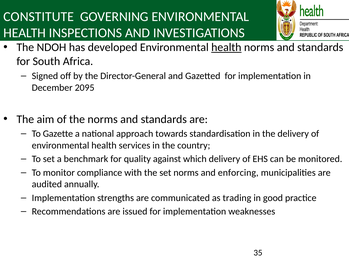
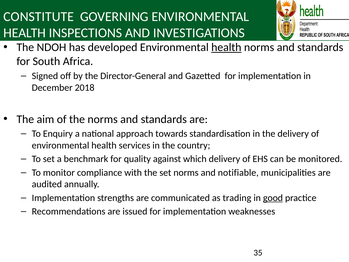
2095: 2095 -> 2018 (85, 88)
Gazette: Gazette -> Enquiry (58, 134)
enforcing: enforcing -> notifiable (238, 172)
good underline: none -> present (273, 198)
